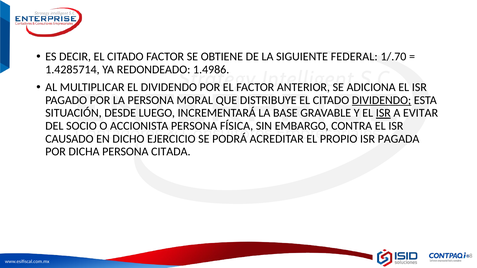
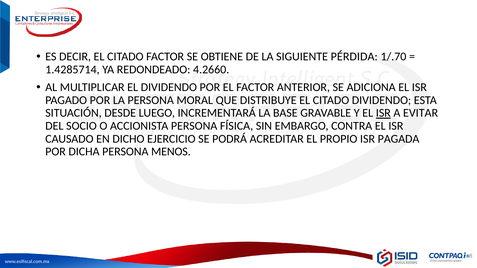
FEDERAL: FEDERAL -> PÉRDIDA (354, 57)
1.4986: 1.4986 -> 4.2660 (211, 70)
DIVIDENDO underline: present -> none (382, 100)
CITADA: CITADA -> MENOS (171, 152)
